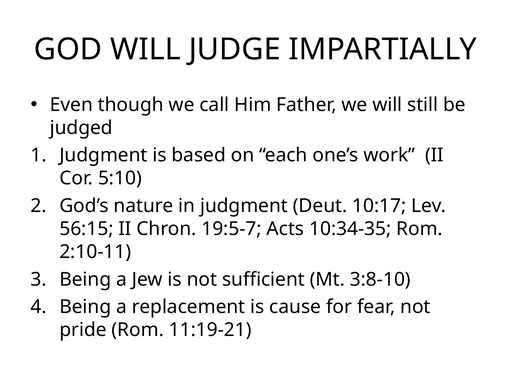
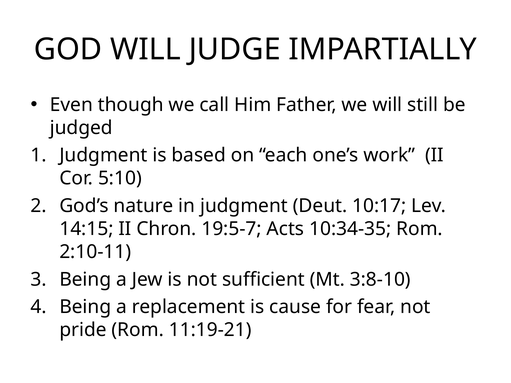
56:15: 56:15 -> 14:15 (86, 229)
